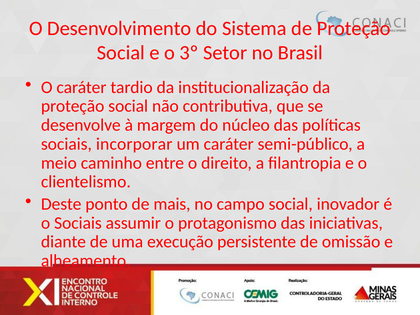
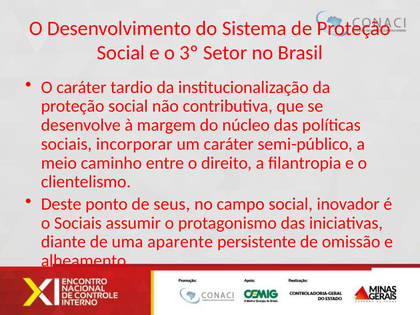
mais: mais -> seus (172, 204)
execução: execução -> aparente (180, 242)
